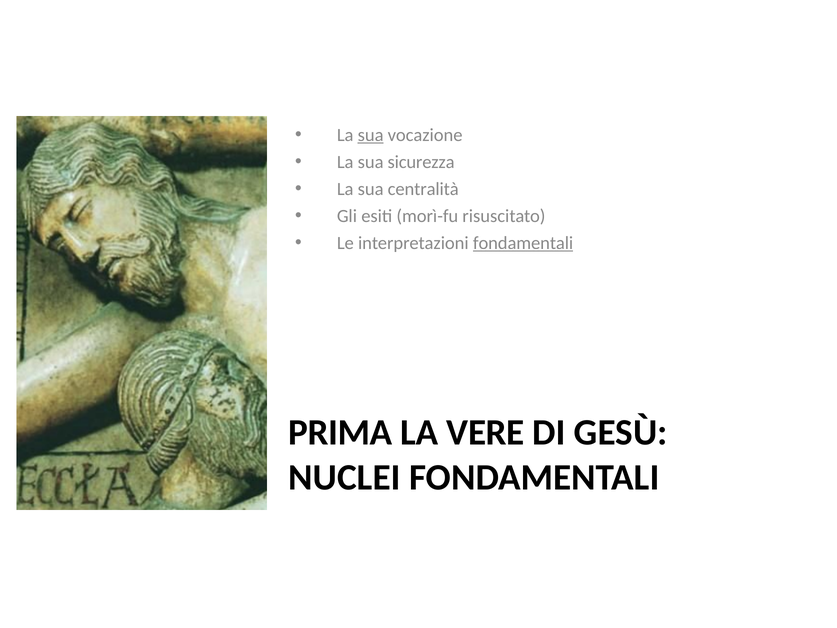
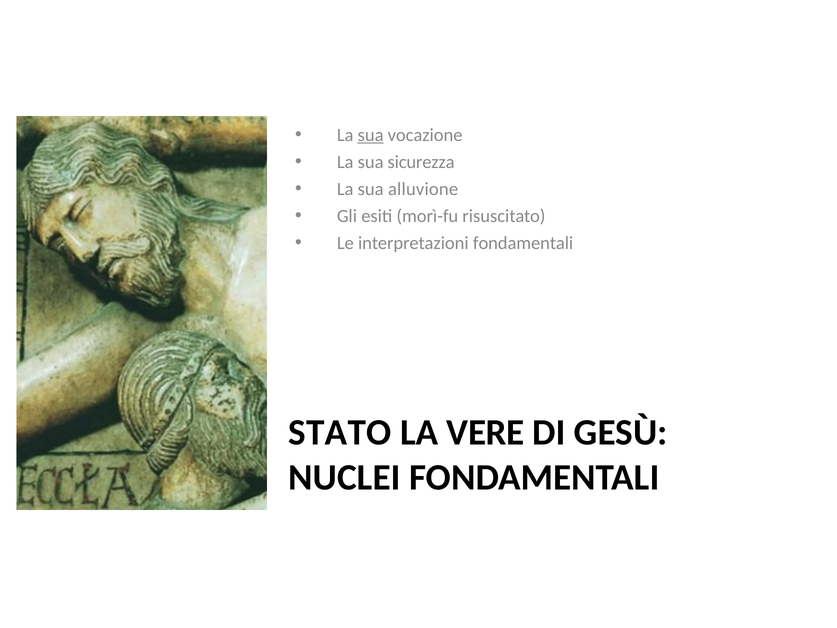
centralità: centralità -> alluvione (423, 189)
fondamentali underline: present -> none (523, 243)
PRIMA: PRIMA -> STATO (340, 433)
